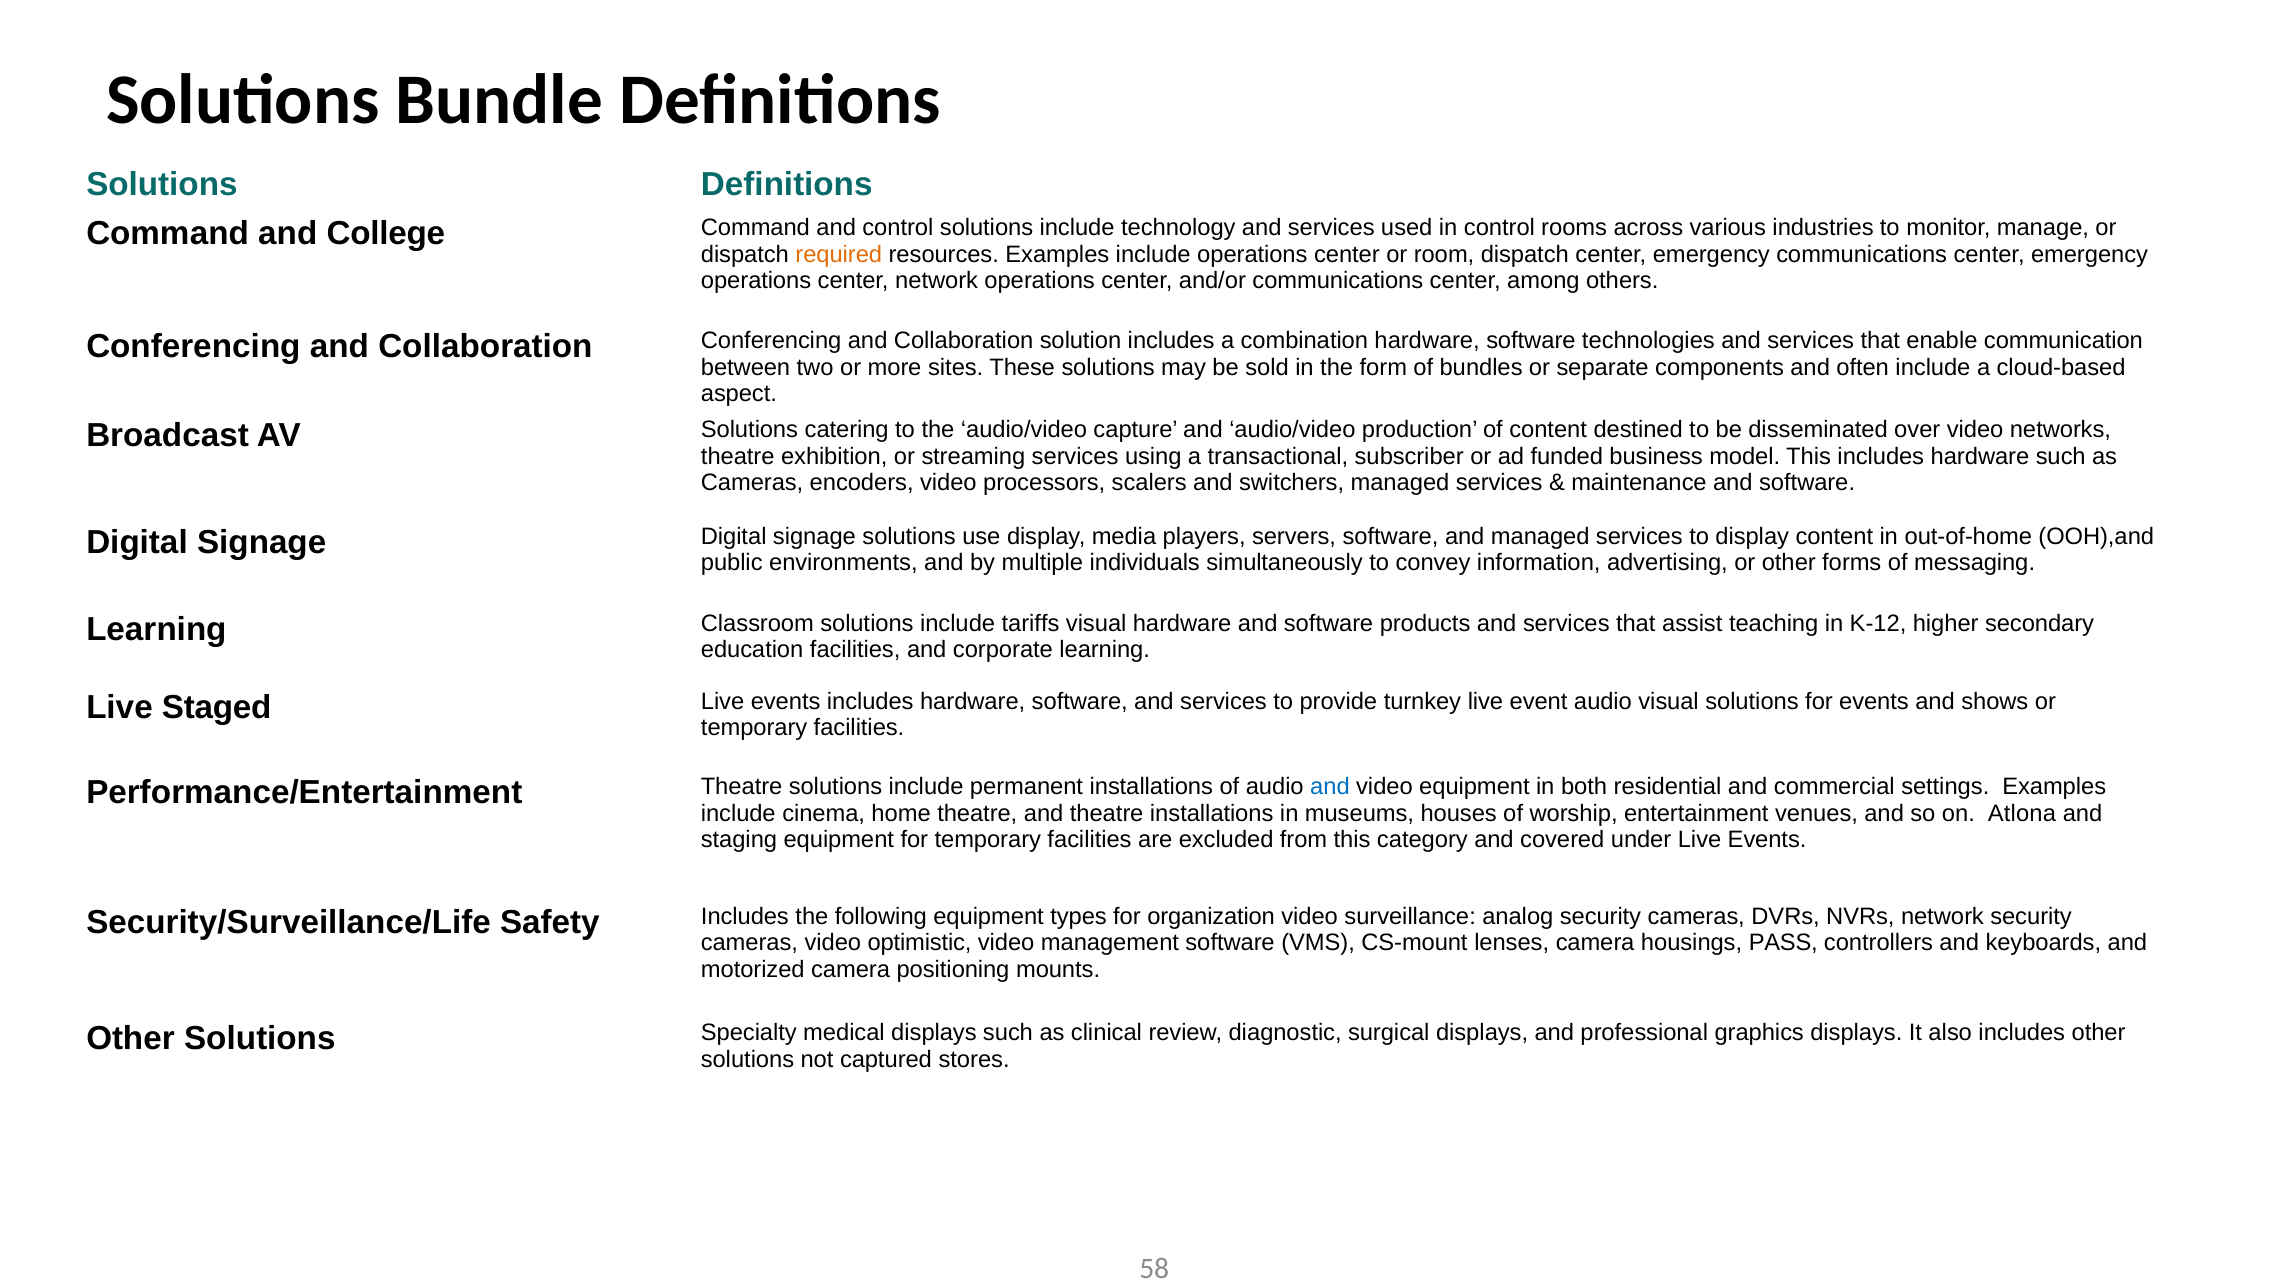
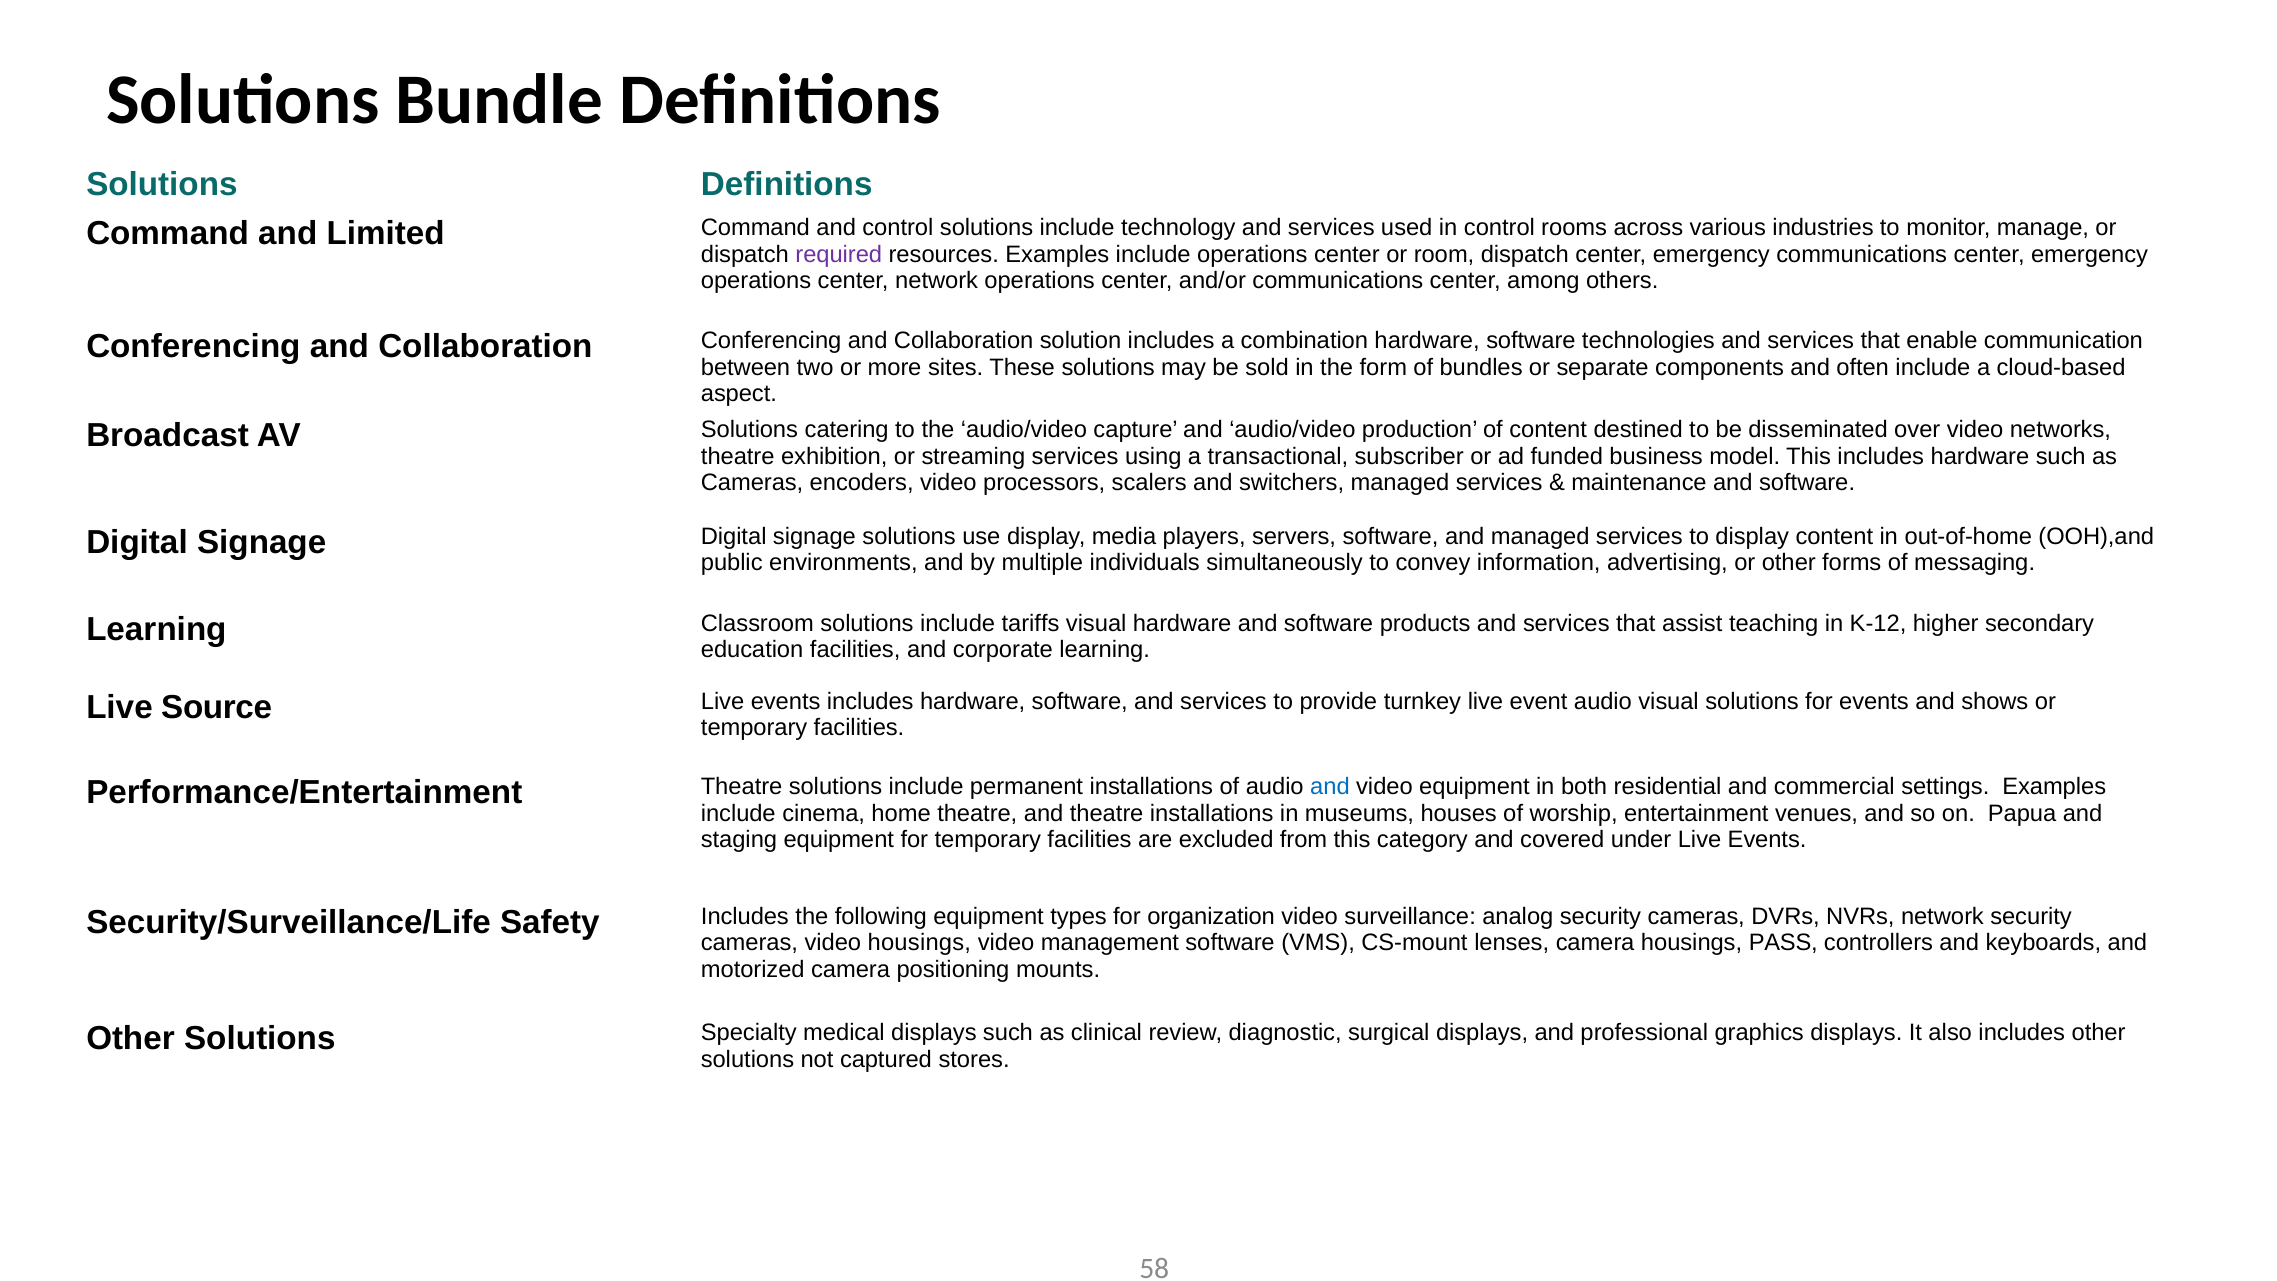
College: College -> Limited (386, 234)
required colour: orange -> purple (839, 254)
Staged: Staged -> Source (217, 707)
Atlona: Atlona -> Papua (2022, 813)
video optimistic: optimistic -> housings (919, 943)
